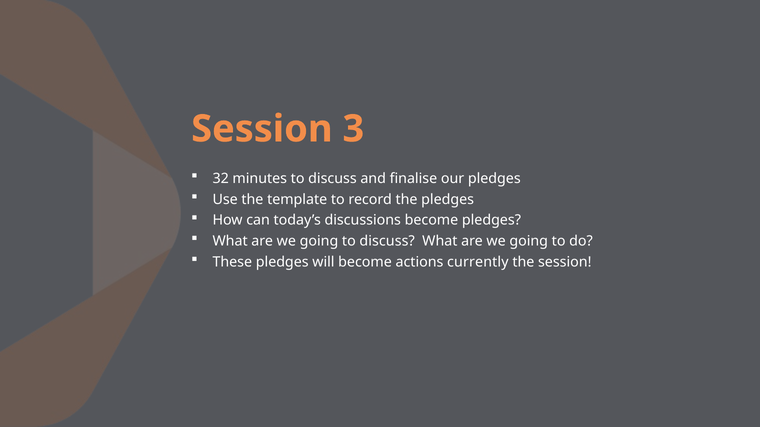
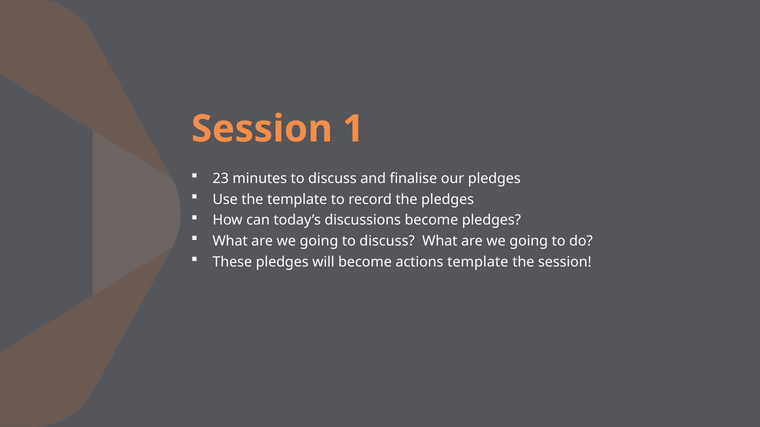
3: 3 -> 1 (353, 129)
32: 32 -> 23 (221, 179)
actions currently: currently -> template (478, 262)
